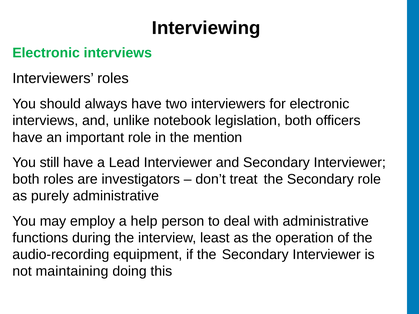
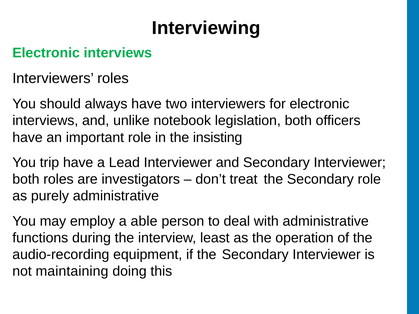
mention: mention -> insisting (218, 138)
still: still -> trip (49, 163)
help: help -> able (144, 221)
